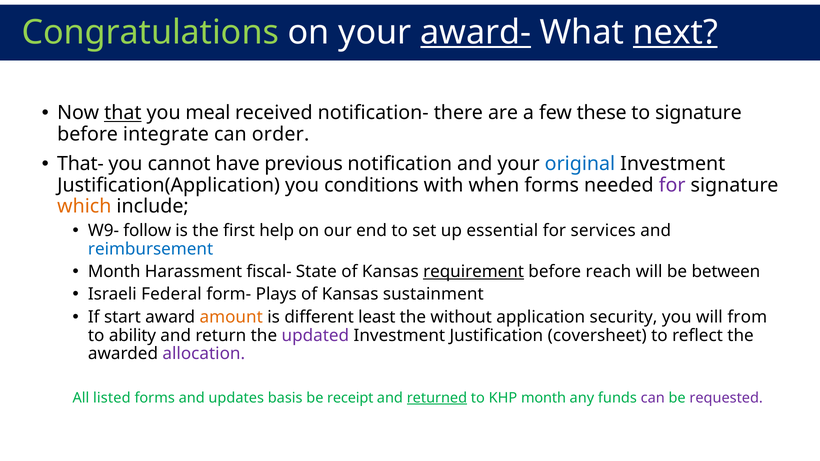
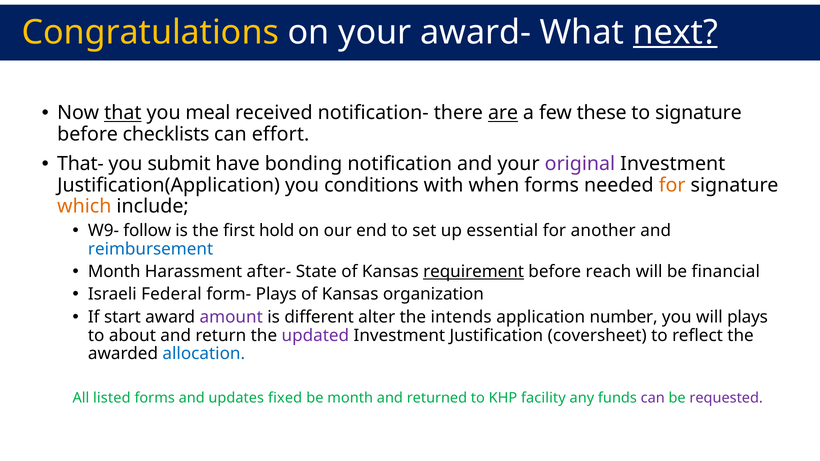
Congratulations colour: light green -> yellow (150, 32)
award- underline: present -> none (476, 32)
are underline: none -> present (503, 113)
integrate: integrate -> checklists (166, 134)
order: order -> effort (281, 134)
cannot: cannot -> submit (179, 164)
previous: previous -> bonding (304, 164)
original colour: blue -> purple (580, 164)
for colour: purple -> orange (672, 185)
help: help -> hold (277, 231)
services: services -> another (603, 231)
fiscal-: fiscal- -> after- (269, 272)
between: between -> financial (726, 272)
sustainment: sustainment -> organization (433, 294)
amount colour: orange -> purple (231, 317)
least: least -> alter (377, 317)
without: without -> intends (461, 317)
security: security -> number (624, 317)
will from: from -> plays (747, 317)
ability: ability -> about (132, 336)
allocation colour: purple -> blue (204, 354)
basis: basis -> fixed (285, 398)
be receipt: receipt -> month (350, 398)
returned underline: present -> none (437, 398)
KHP month: month -> facility (543, 398)
